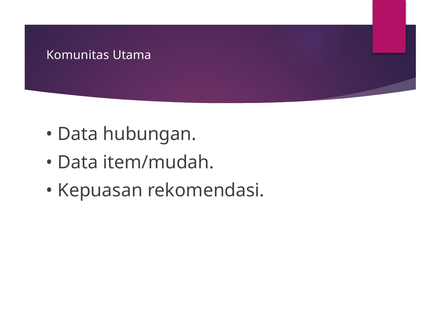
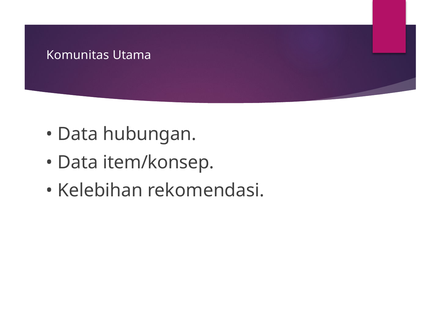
item/mudah: item/mudah -> item/konsep (159, 162)
Kepuasan: Kepuasan -> Kelebihan (100, 190)
